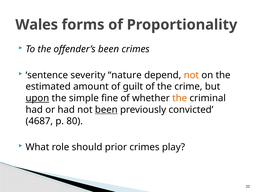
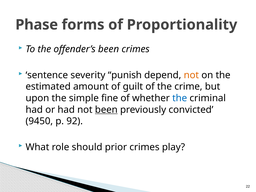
Wales: Wales -> Phase (37, 25)
nature: nature -> punish (125, 75)
upon underline: present -> none (37, 98)
the colour: orange -> blue (180, 98)
4687: 4687 -> 9450 (39, 121)
80: 80 -> 92 (75, 121)
